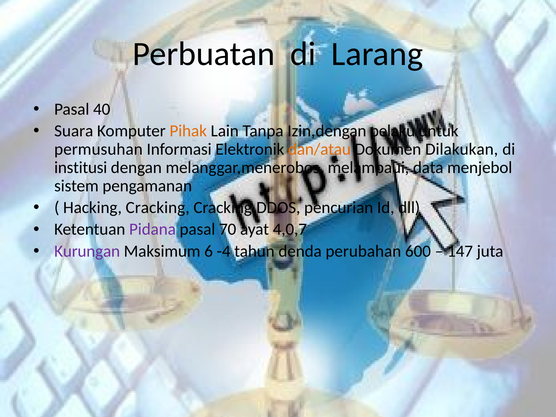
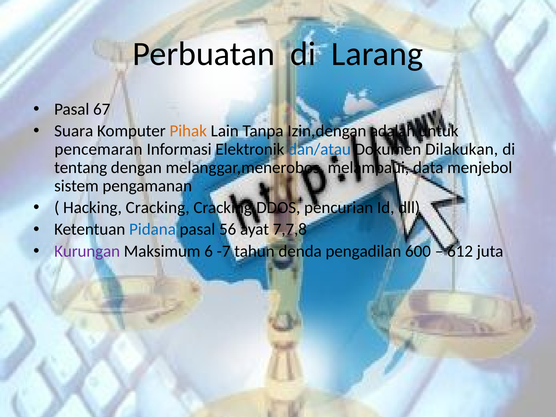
40: 40 -> 67 (102, 109)
pelaku: pelaku -> adalah (393, 131)
permusuhan: permusuhan -> pencemaran (98, 149)
dan/atau colour: orange -> blue (319, 149)
institusi: institusi -> tentang (81, 168)
Pidana colour: purple -> blue (152, 229)
70: 70 -> 56 (228, 229)
4,0,7: 4,0,7 -> 7,7,8 (290, 229)
-4: -4 -> -7 (224, 251)
perubahan: perubahan -> pengadilan (363, 251)
147: 147 -> 612 (460, 251)
